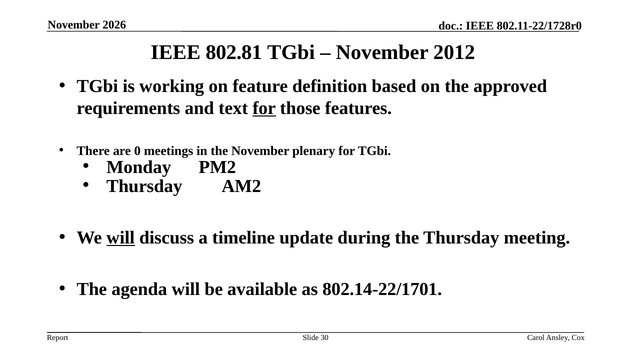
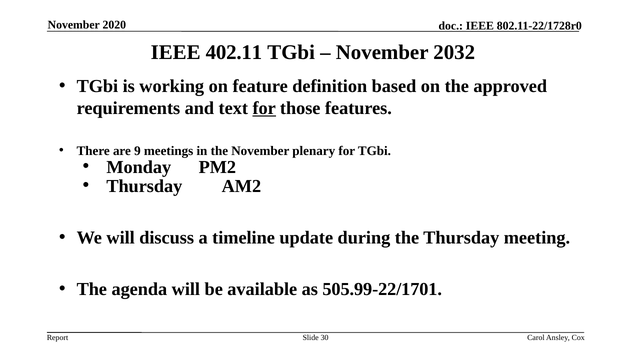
2026: 2026 -> 2020 (114, 25)
802.81: 802.81 -> 402.11 (234, 52)
2012: 2012 -> 2032 (454, 52)
0: 0 -> 9 (137, 151)
will underline: present -> none (121, 238)
802.14-22/1701: 802.14-22/1701 -> 505.99-22/1701 (382, 289)
